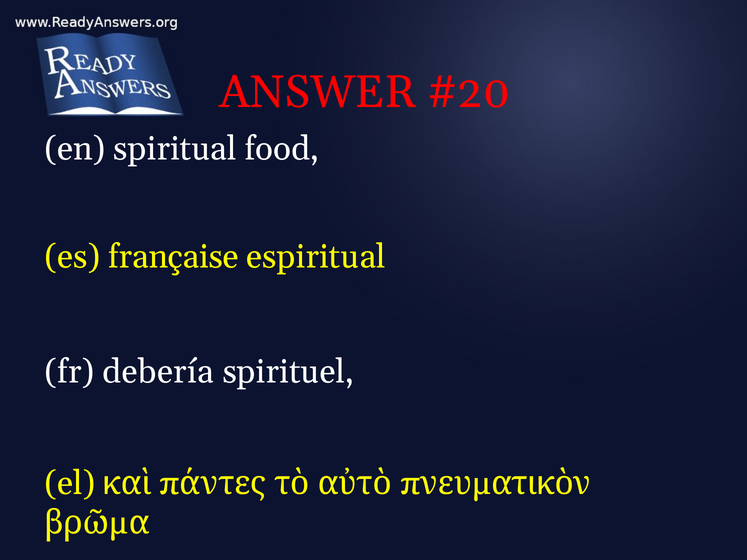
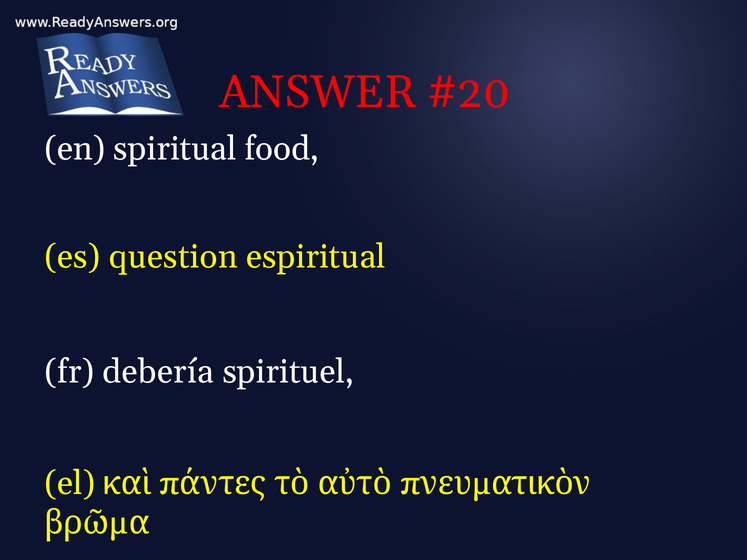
française: française -> question (173, 257)
